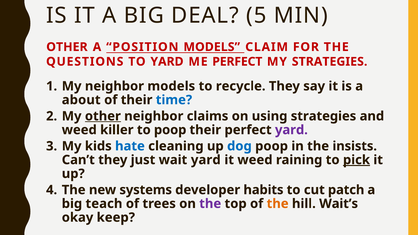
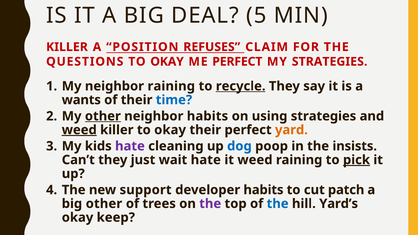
OTHER: OTHER -> KILLER (67, 47)
POSITION MODELS: MODELS -> REFUSES (212, 47)
QUESTIONS TO YARD: YARD -> OKAY (167, 62)
neighbor models: models -> raining (171, 86)
recycle underline: none -> present (241, 86)
about: about -> wants (81, 100)
neighbor claims: claims -> habits (207, 116)
weed underline: none -> present (79, 130)
killer to poop: poop -> okay (170, 130)
yard colour: purple -> orange (291, 130)
hate colour: blue -> purple (130, 146)
wait yard: yard -> hate (206, 160)
systems: systems -> support (146, 190)
big teach: teach -> other (104, 204)
the colour: orange -> blue (278, 204)
Wait’s: Wait’s -> Yard’s (339, 204)
